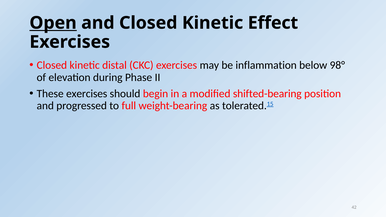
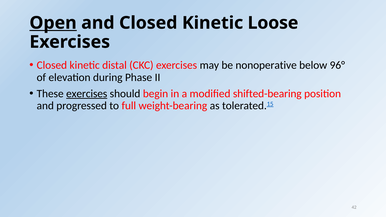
Effect: Effect -> Loose (273, 23)
inflammation: inflammation -> nonoperative (266, 65)
98°: 98° -> 96° (337, 65)
exercises underline: none -> present (87, 94)
